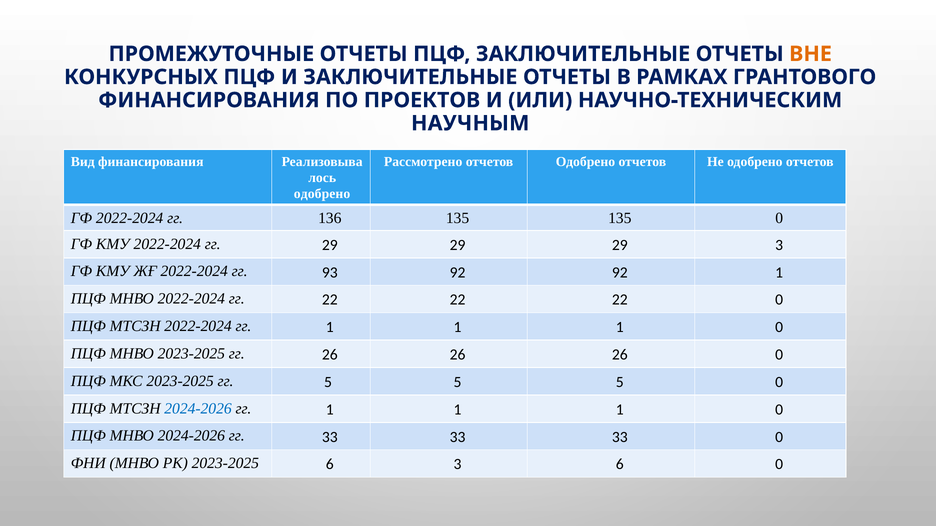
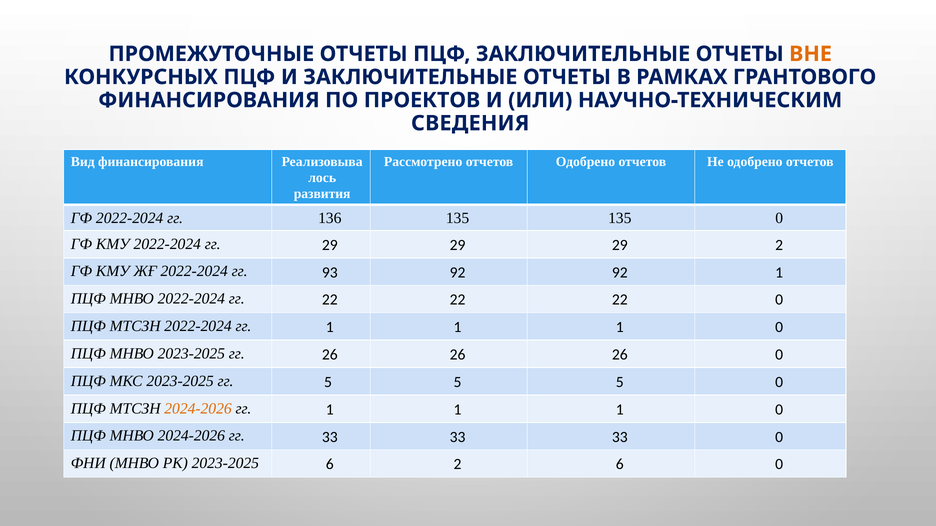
НАУЧНЫМ: НАУЧНЫМ -> СВЕДЕНИЯ (470, 123)
одобрено: одобрено -> развития (322, 194)
29 3: 3 -> 2 (779, 245)
2024-2026 colour: blue -> orange (198, 409)
6 3: 3 -> 2 (458, 465)
